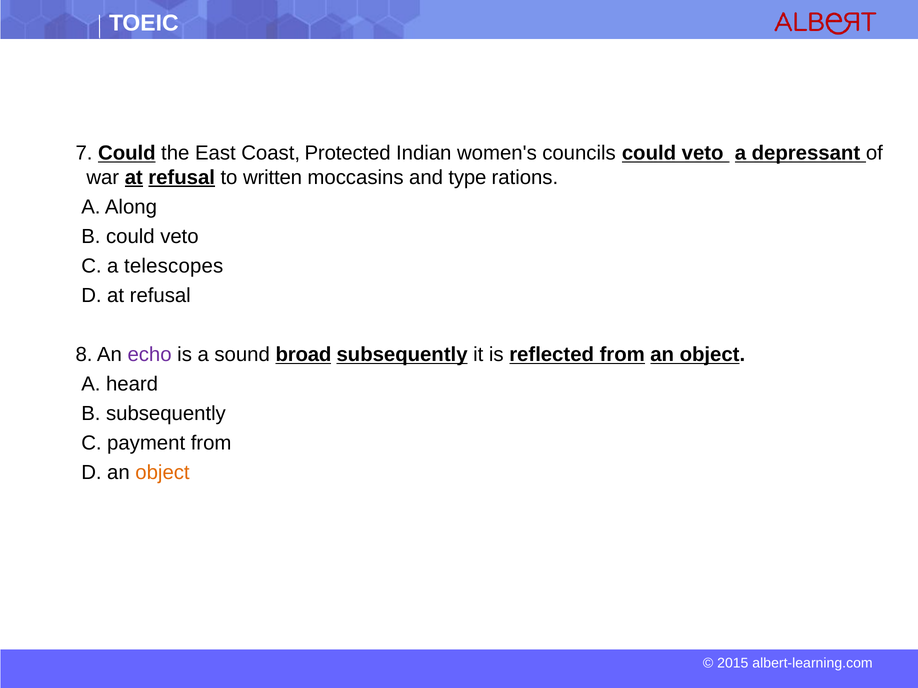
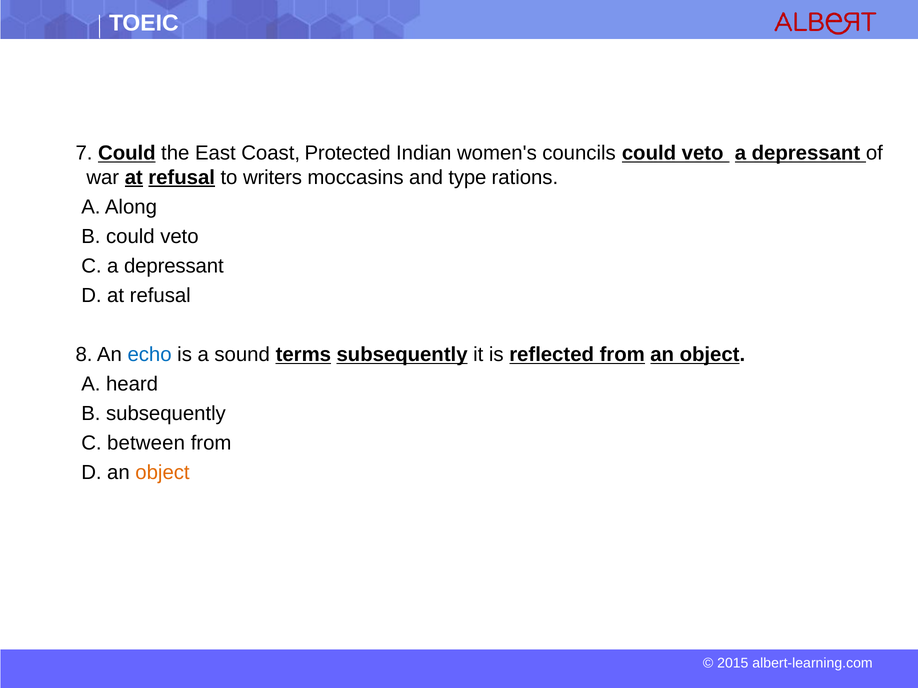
written: written -> writers (273, 177)
C a telescopes: telescopes -> depressant (174, 266)
echo colour: purple -> blue (150, 355)
broad: broad -> terms (303, 355)
payment: payment -> between (146, 443)
